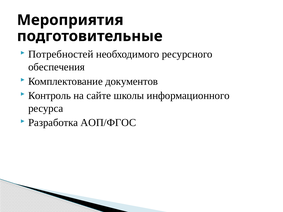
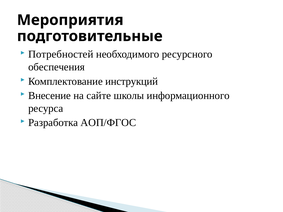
документов: документов -> инструкций (132, 81)
Контроль: Контроль -> Внесение (50, 96)
